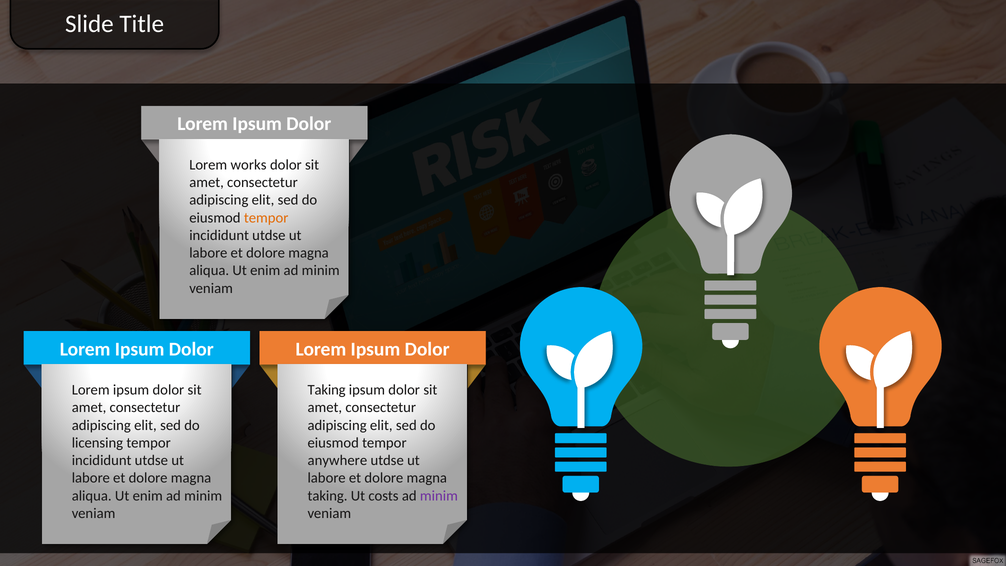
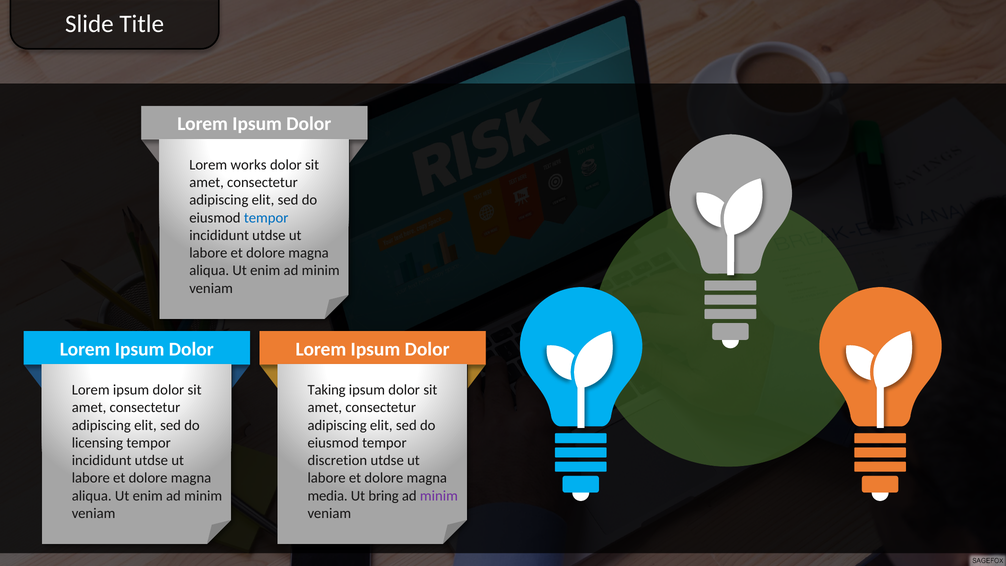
tempor colour: orange -> blue (266, 218)
anywhere: anywhere -> discretion (337, 460)
taking: taking -> media (328, 496)
costs: costs -> bring (384, 496)
